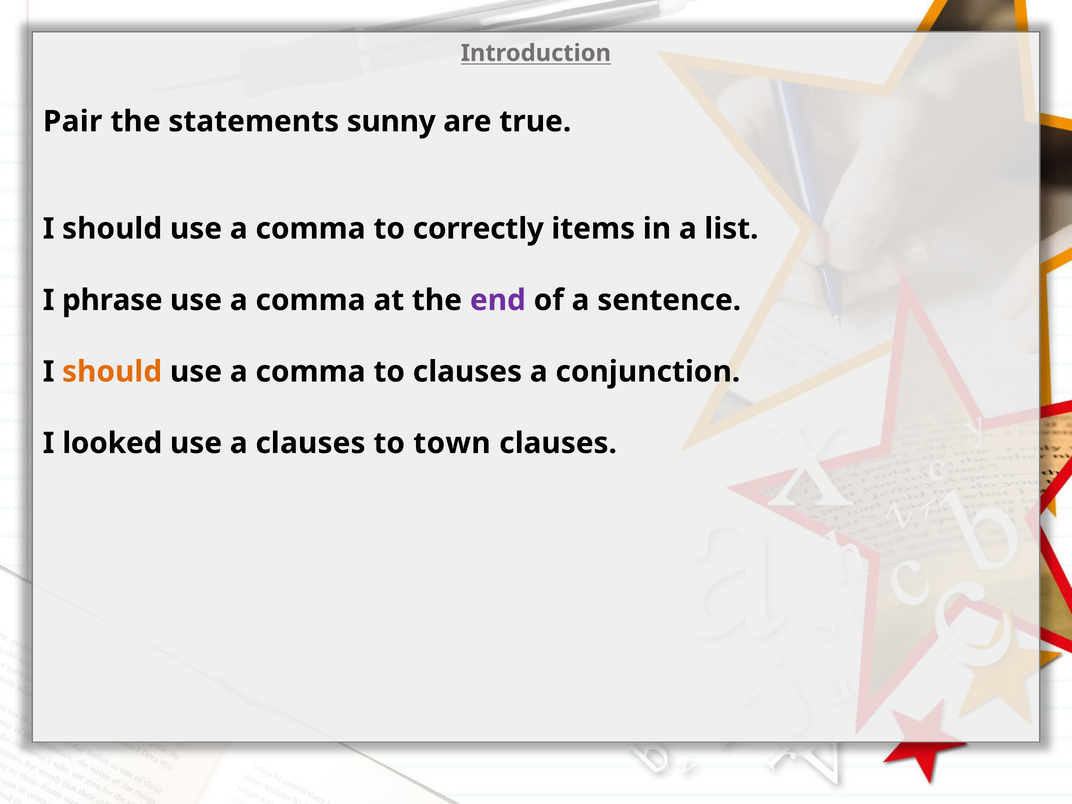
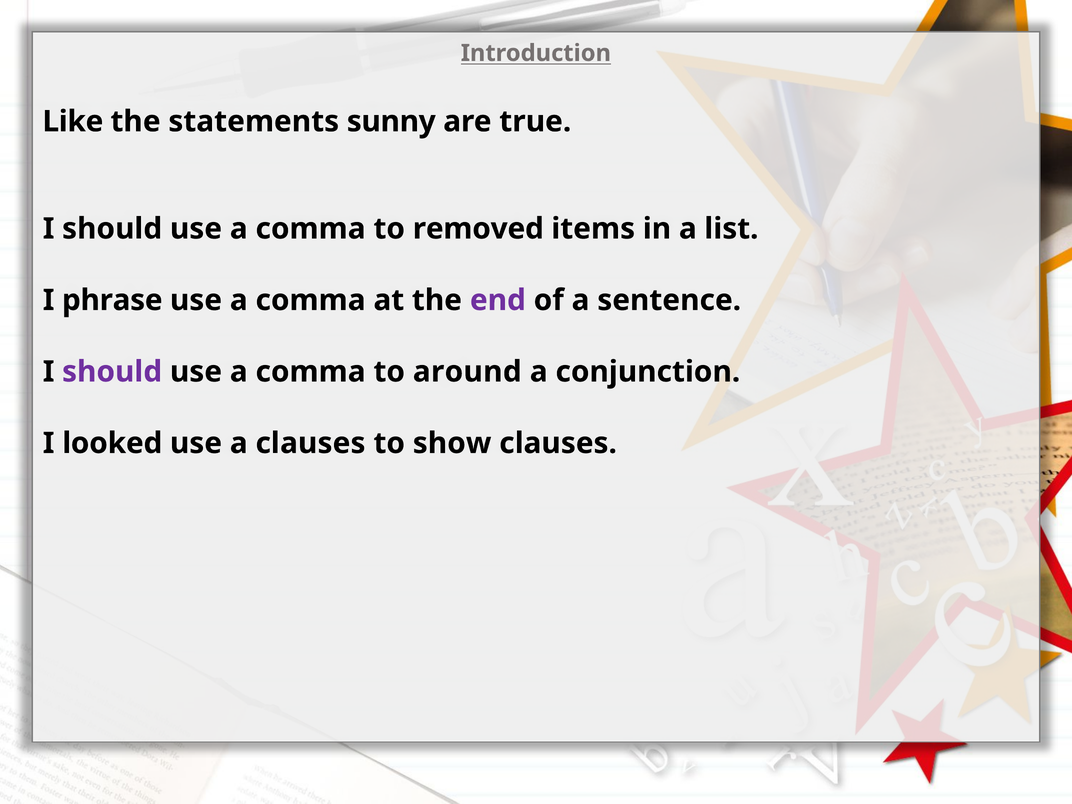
Pair: Pair -> Like (73, 121)
correctly: correctly -> removed (478, 229)
should colour: orange -> purple (112, 372)
to clauses: clauses -> around (467, 372)
town: town -> show (452, 443)
